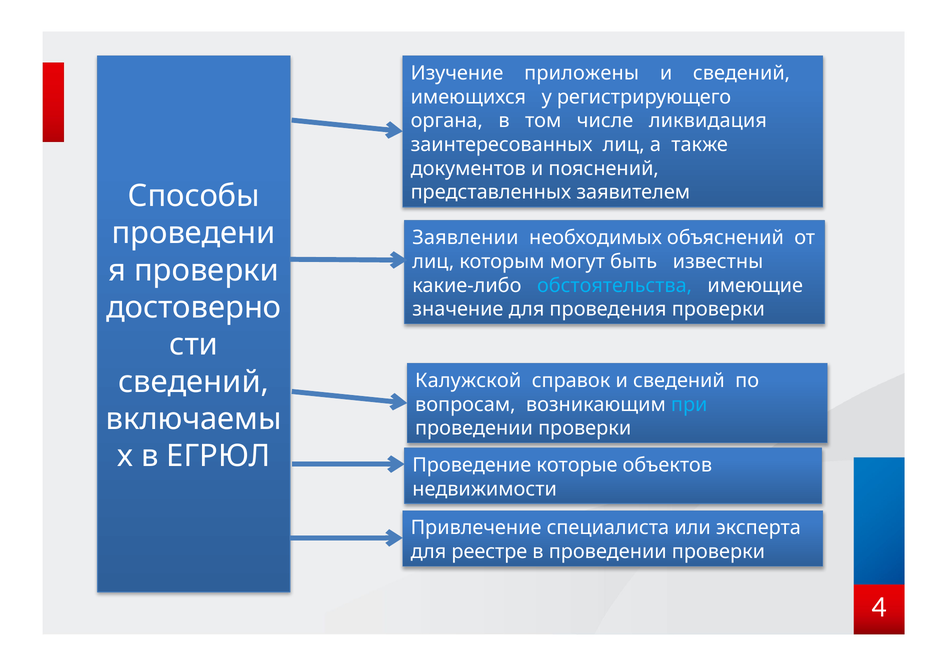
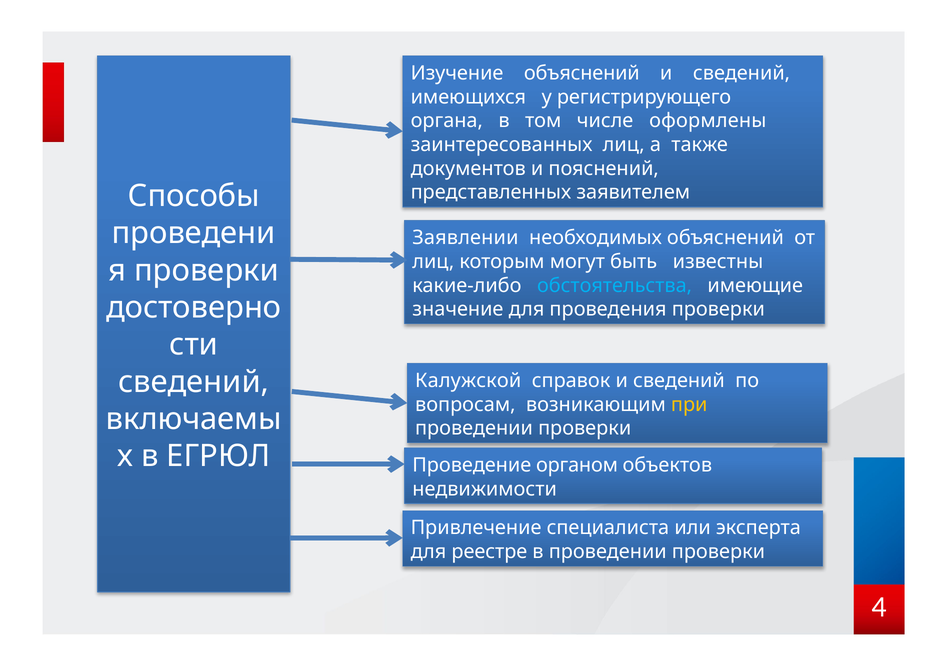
Изучение приложены: приложены -> объяснений (582, 73)
ликвидация: ликвидация -> оформлены (708, 121)
при colour: light blue -> yellow (689, 405)
которые: которые -> органом (577, 465)
